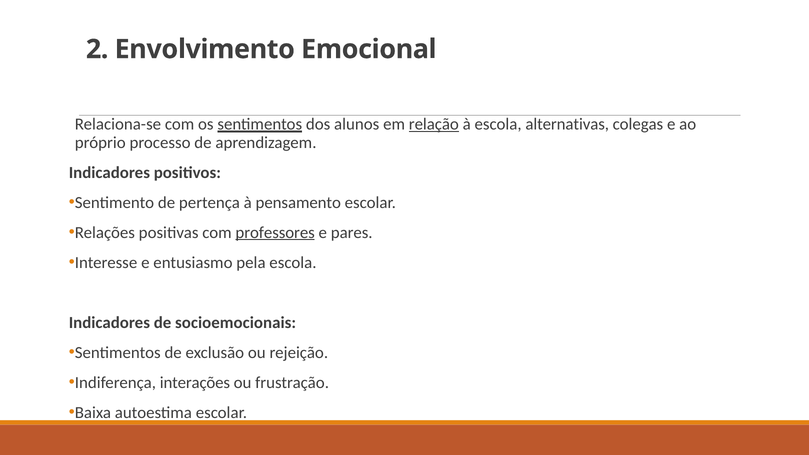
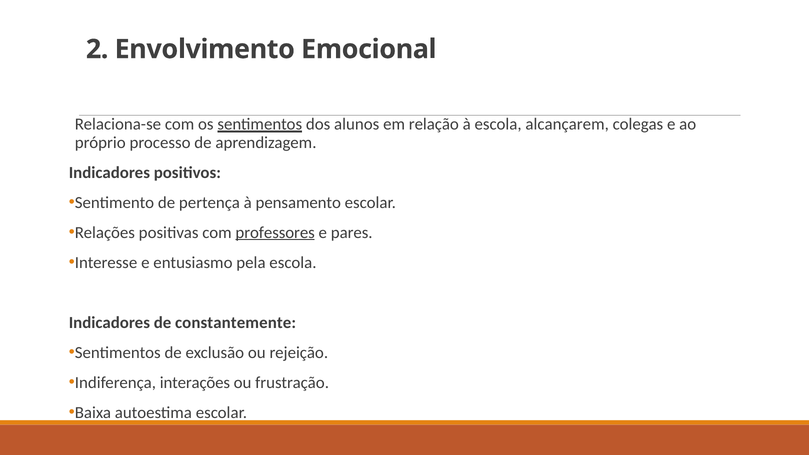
relação underline: present -> none (434, 124)
alternativas: alternativas -> alcançarem (567, 124)
socioemocionais: socioemocionais -> constantemente (236, 323)
